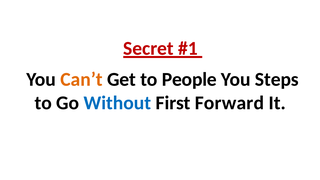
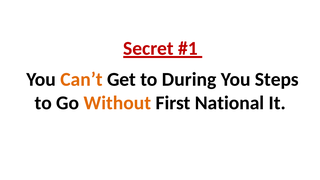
People: People -> During (189, 79)
Without colour: blue -> orange (117, 103)
Forward: Forward -> National (230, 103)
